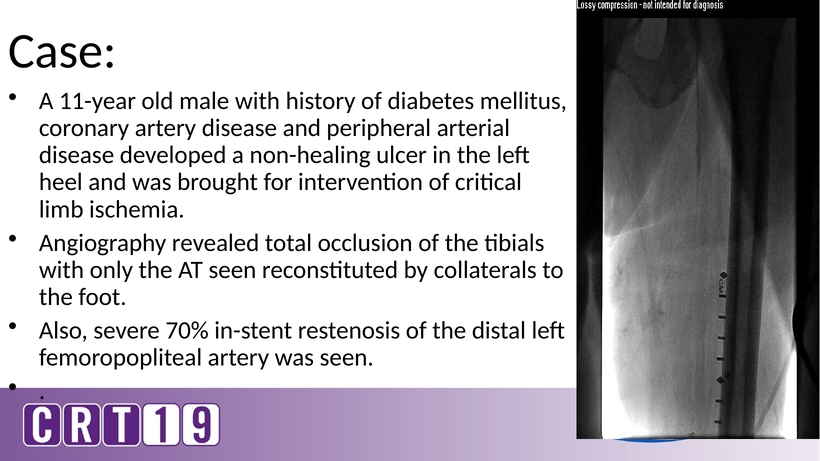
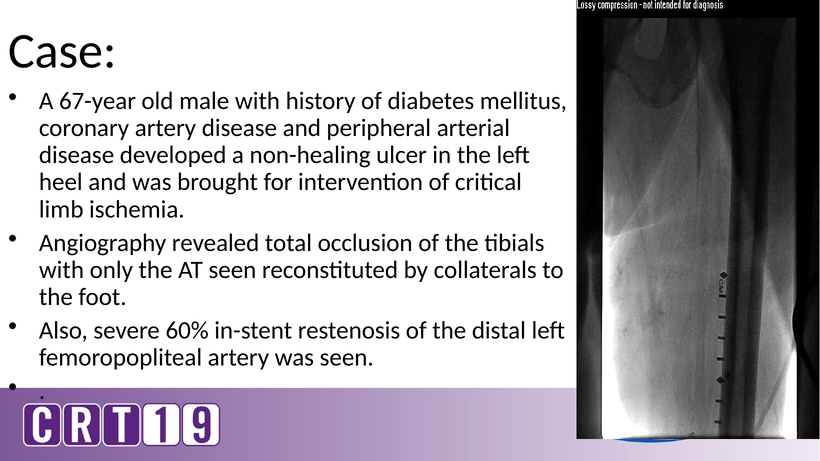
11-year: 11-year -> 67-year (97, 101)
70%: 70% -> 60% (187, 331)
